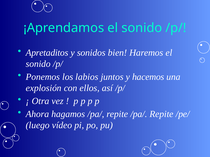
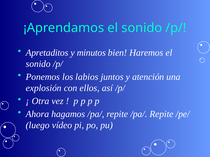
sonidos: sonidos -> minutos (91, 53)
hacemos: hacemos -> atención (148, 77)
